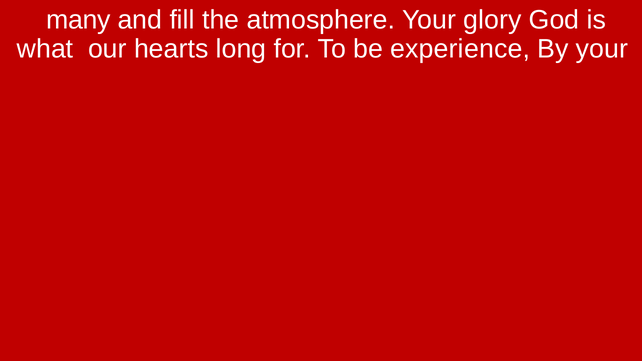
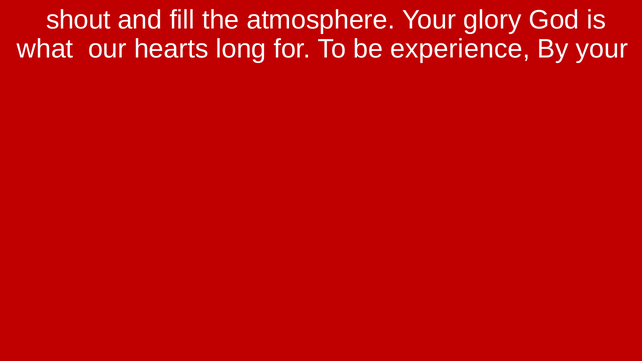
many: many -> shout (78, 20)
